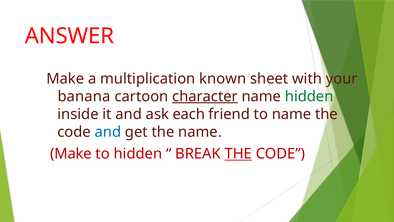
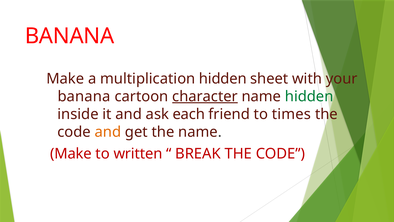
ANSWER: ANSWER -> BANANA (70, 36)
multiplication known: known -> hidden (223, 79)
to name: name -> times (291, 114)
and colour: blue -> orange (108, 132)
to hidden: hidden -> written (138, 154)
THE underline: present -> none (238, 154)
